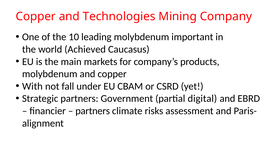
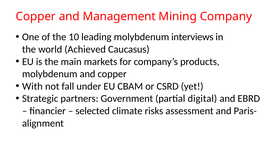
Technologies: Technologies -> Management (119, 16)
important: important -> interviews (192, 37)
partners: partners -> selected (93, 111)
